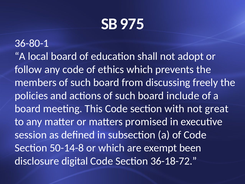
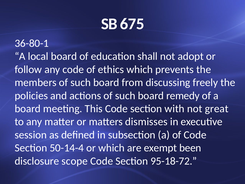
975: 975 -> 675 (132, 24)
include: include -> remedy (183, 95)
promised: promised -> dismisses (146, 122)
50-14-8: 50-14-8 -> 50-14-4 (67, 148)
digital: digital -> scope (75, 161)
36-18-72: 36-18-72 -> 95-18-72 (174, 161)
